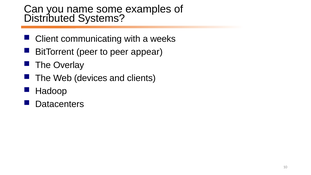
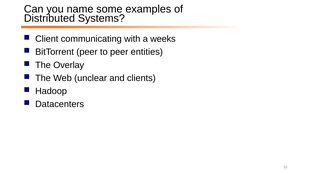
appear: appear -> entities (147, 52)
devices: devices -> unclear (91, 78)
